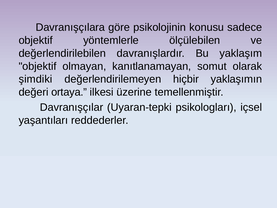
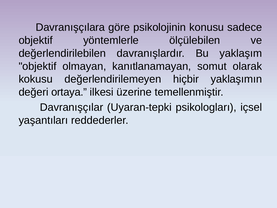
şimdiki: şimdiki -> kokusu (36, 79)
